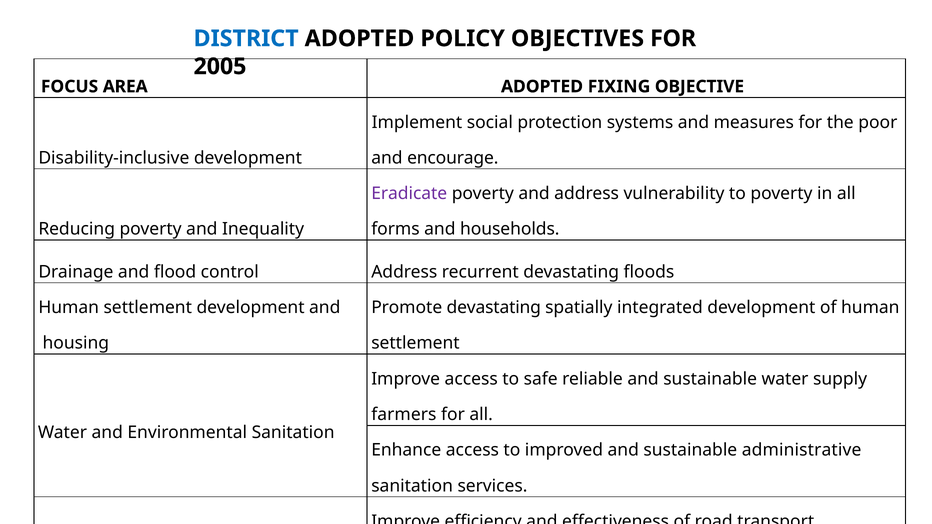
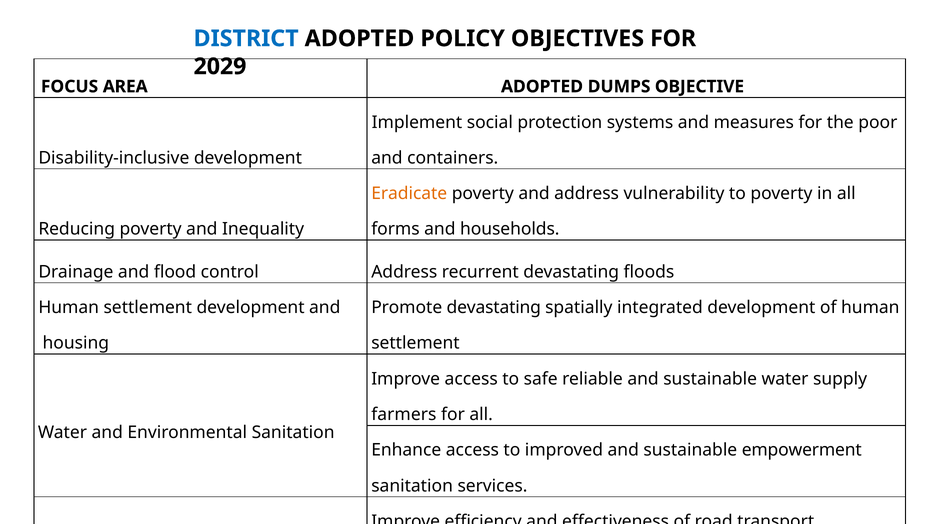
2005: 2005 -> 2029 (220, 67)
FIXING: FIXING -> DUMPS (619, 87)
encourage: encourage -> containers (453, 158)
Eradicate colour: purple -> orange (409, 194)
administrative: administrative -> empowerment (802, 450)
